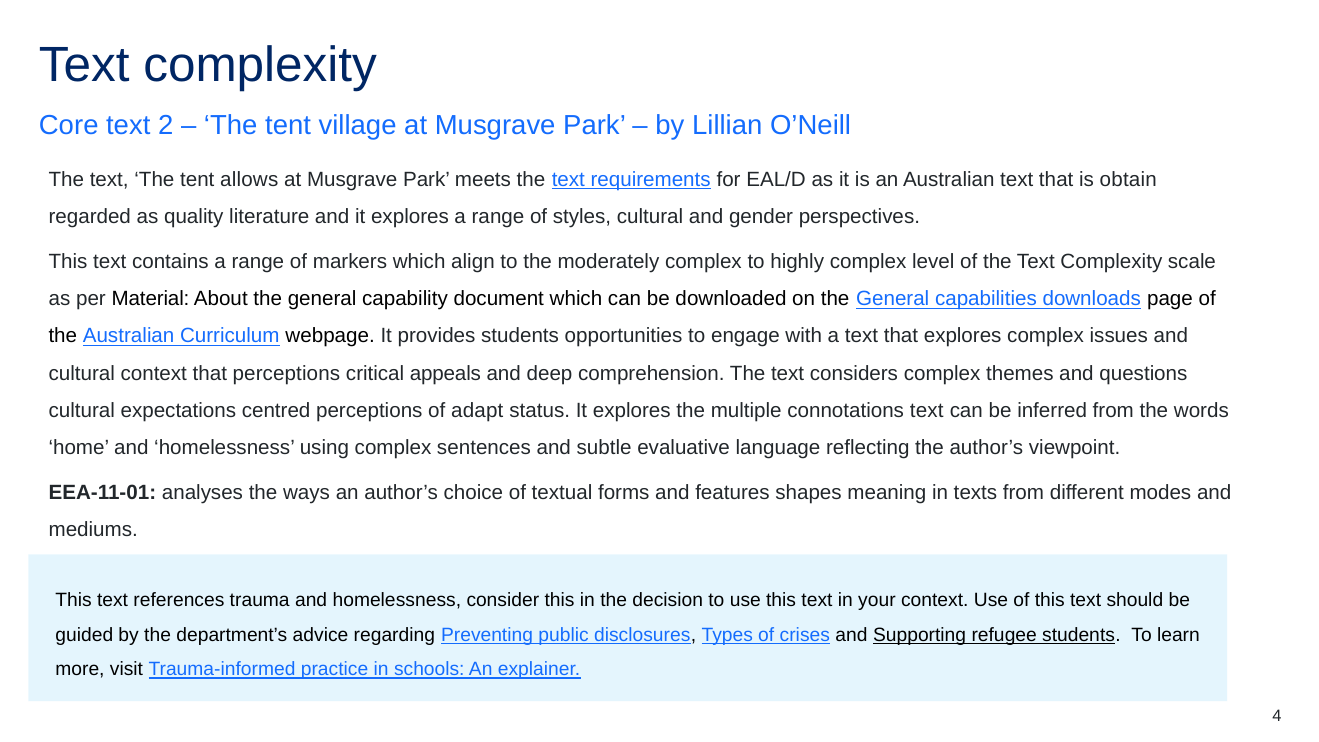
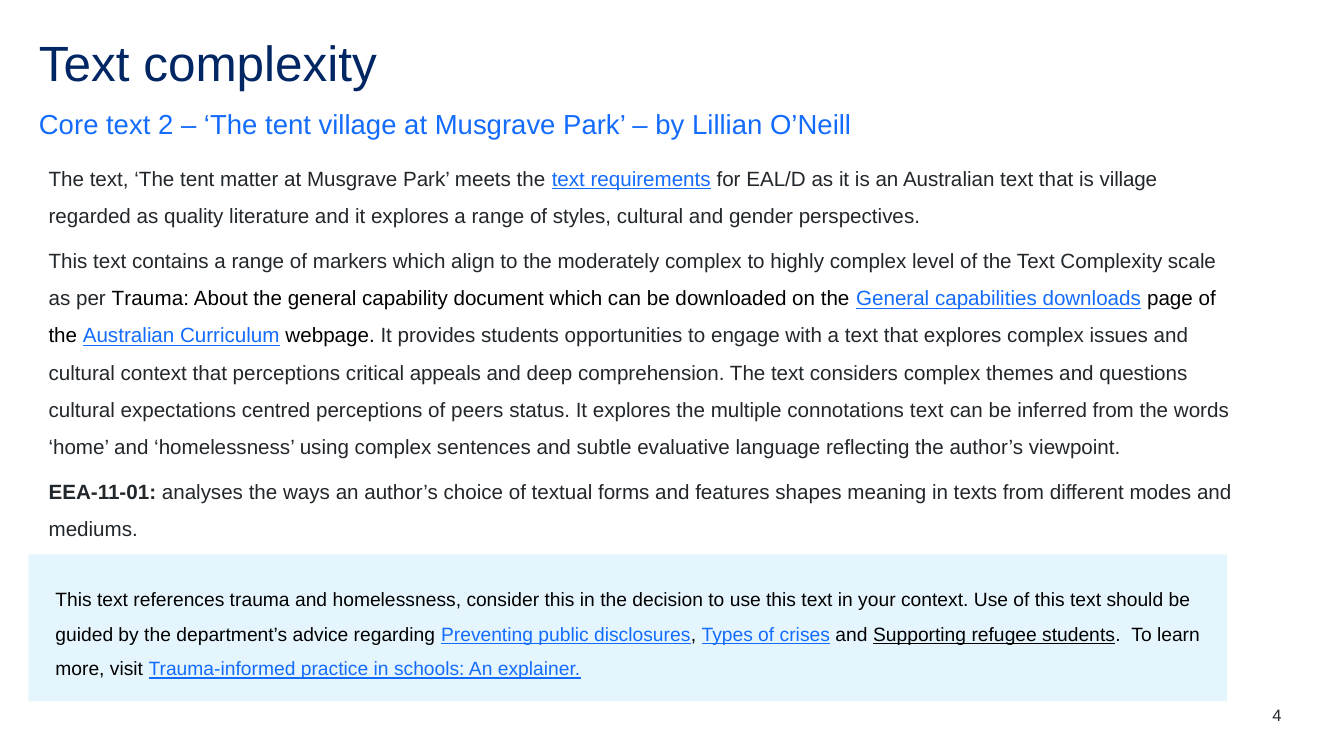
allows: allows -> matter (249, 180)
is obtain: obtain -> village (1128, 180)
per Material: Material -> Trauma (150, 299)
adapt: adapt -> peers (477, 410)
